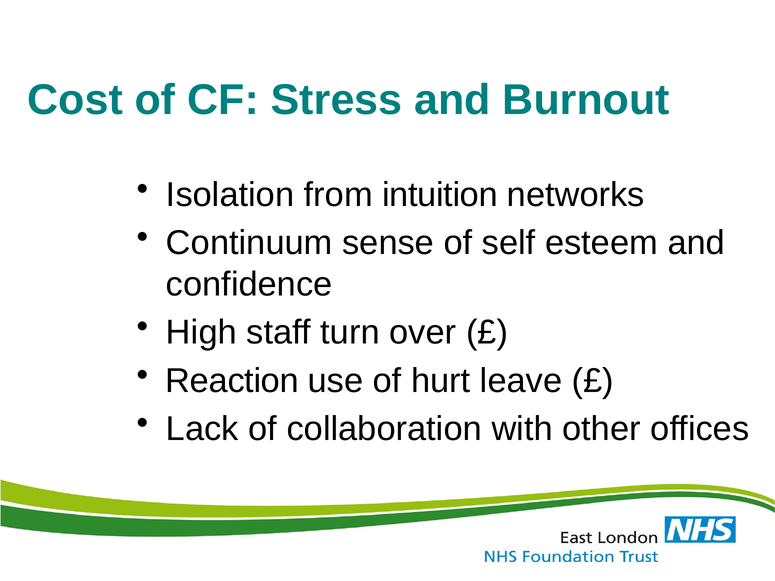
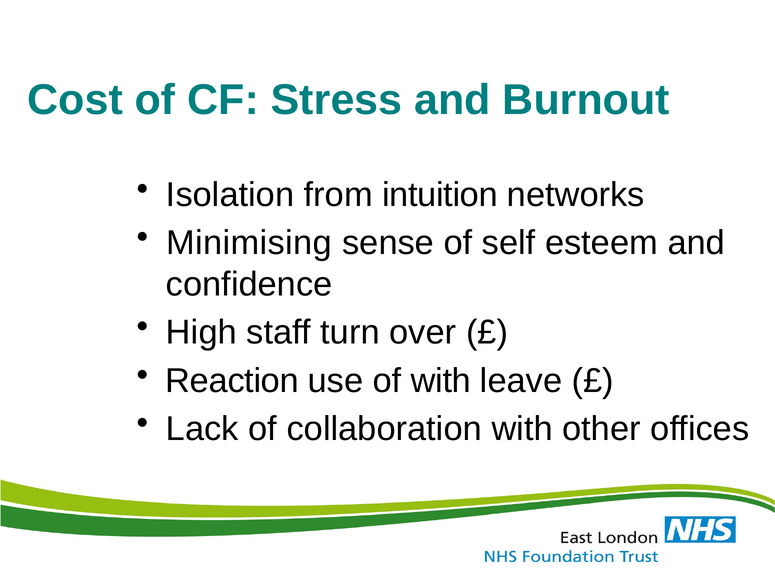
Continuum: Continuum -> Minimising (249, 243)
of hurt: hurt -> with (441, 381)
